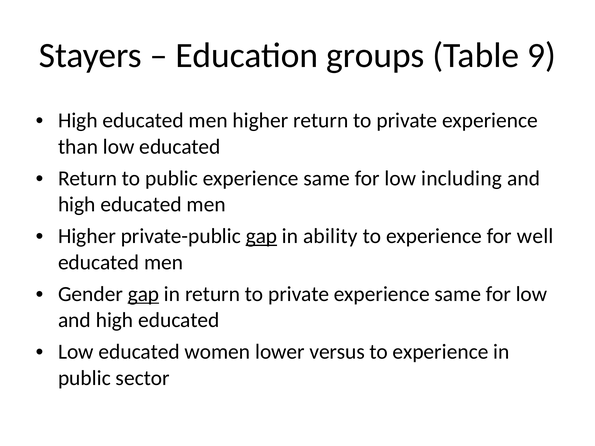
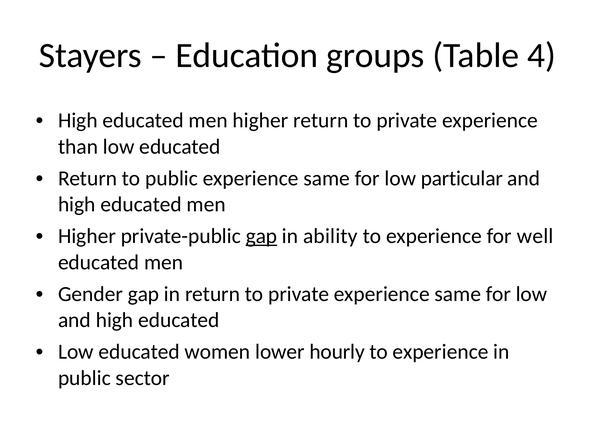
9: 9 -> 4 (542, 55)
including: including -> particular (462, 178)
gap underline: present -> none (144, 294)
versus: versus -> hourly (337, 352)
